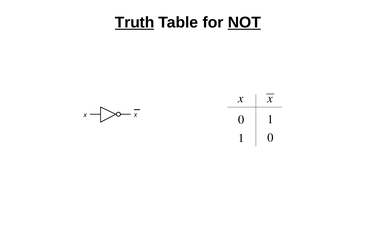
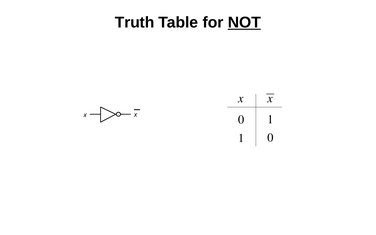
Truth underline: present -> none (135, 22)
